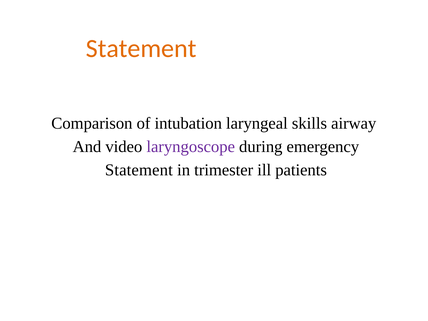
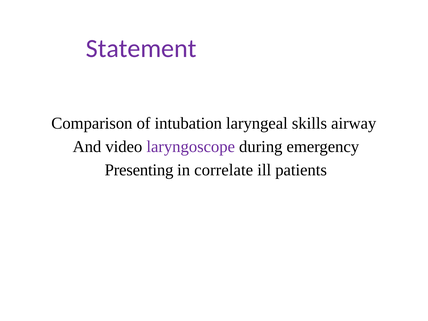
Statement colour: orange -> purple (141, 49)
Statement: Statement -> Presenting (139, 170)
trimester: trimester -> correlate (224, 170)
